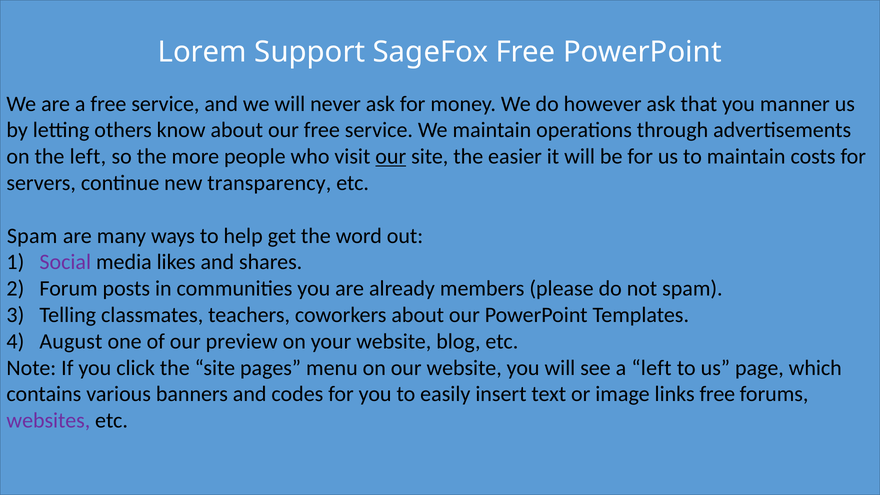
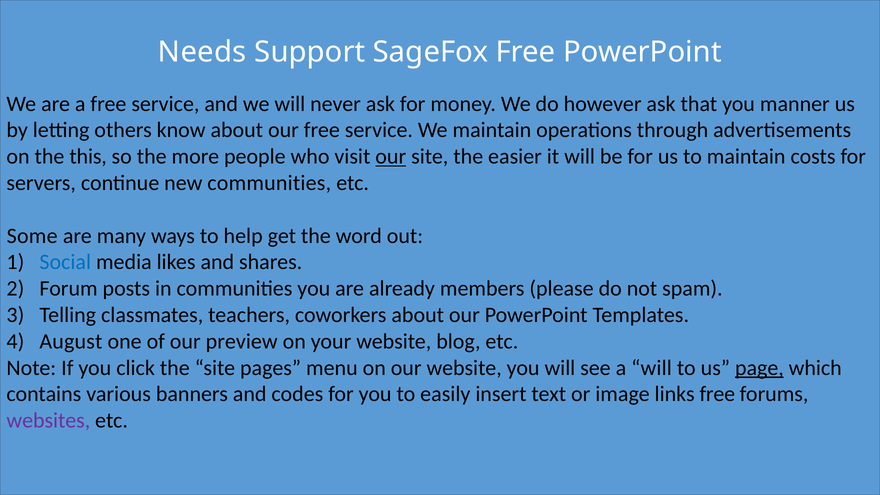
Lorem: Lorem -> Needs (202, 52)
the left: left -> this (88, 157)
new transparency: transparency -> communities (269, 183)
Spam: Spam -> Some (32, 236)
Social colour: purple -> blue (65, 262)
a left: left -> will (652, 368)
page underline: none -> present (759, 368)
